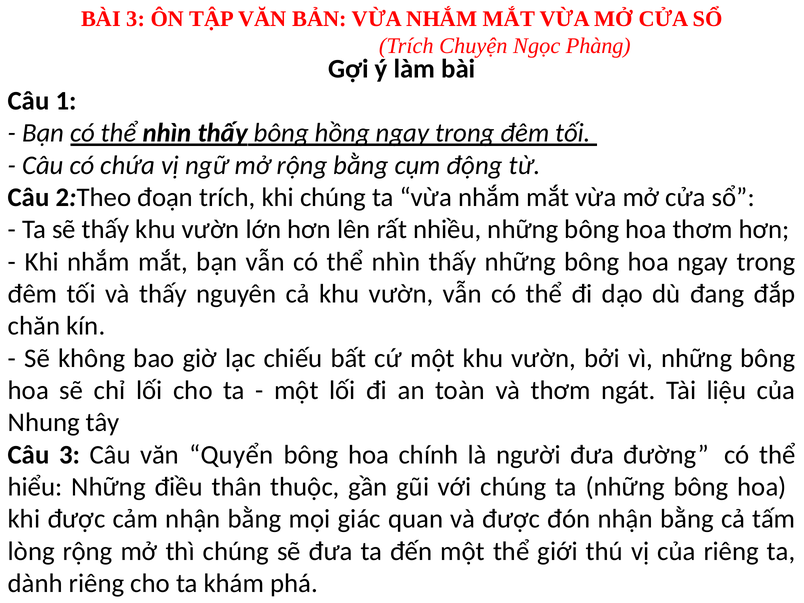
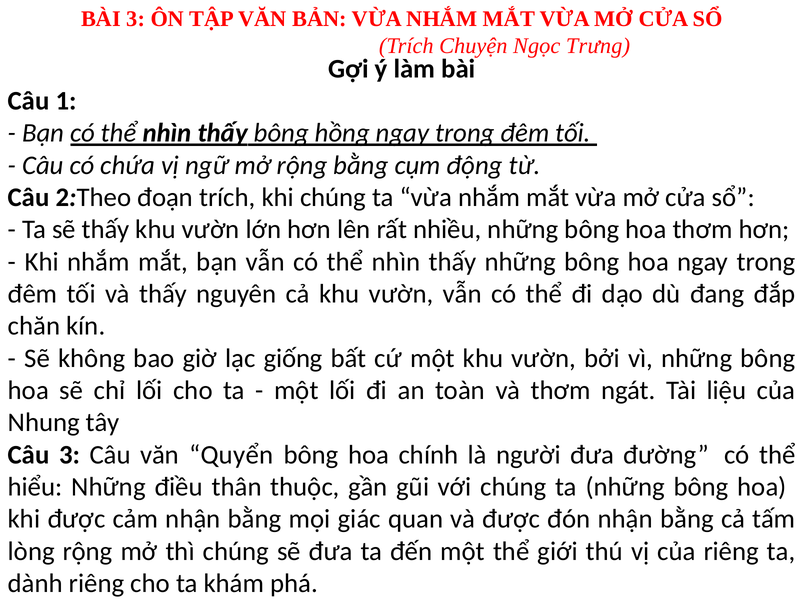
Phàng: Phàng -> Trưng (598, 46)
chiếu: chiếu -> giống (293, 358)
